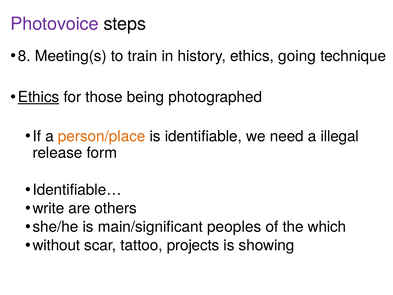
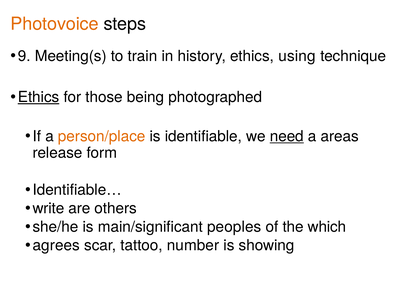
Photovoice colour: purple -> orange (55, 24)
8: 8 -> 9 (24, 56)
going: going -> using (297, 56)
need underline: none -> present (287, 136)
illegal: illegal -> areas (340, 136)
without: without -> agrees (56, 245)
projects: projects -> number (193, 245)
